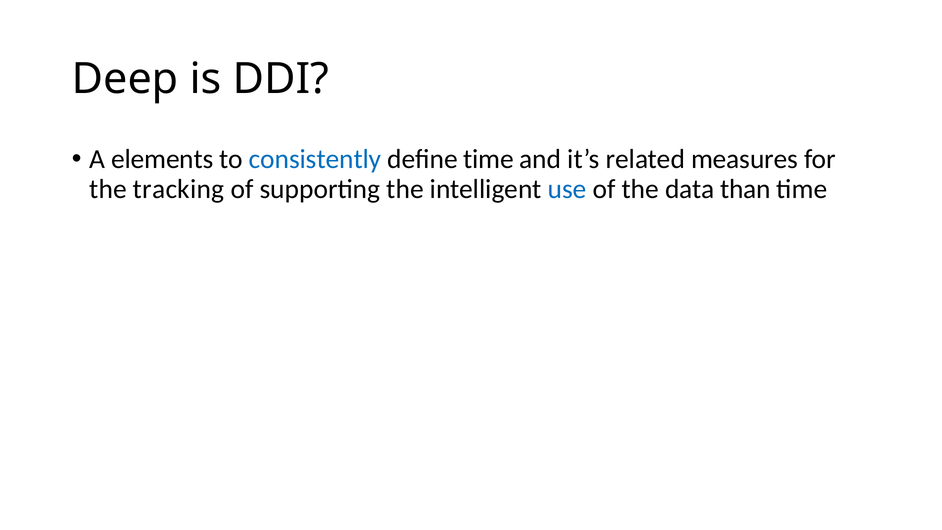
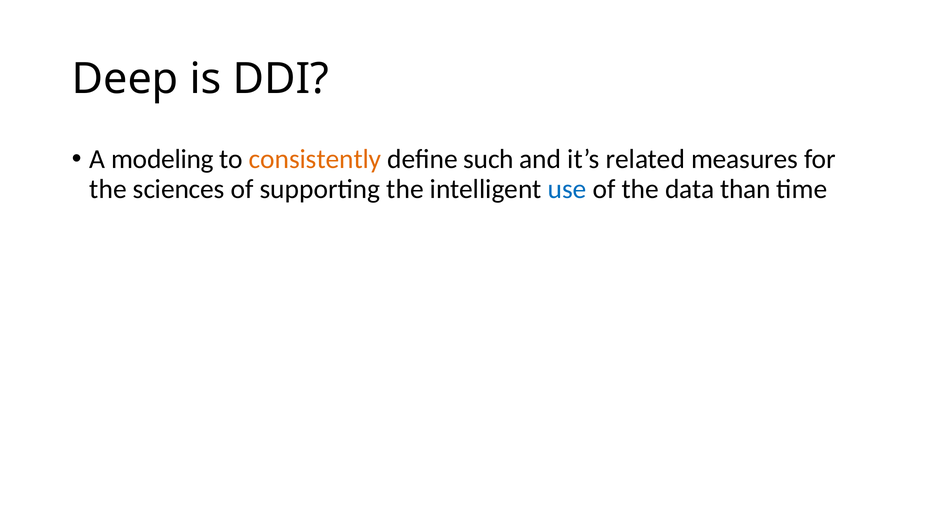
elements: elements -> modeling (162, 159)
consistently colour: blue -> orange (315, 159)
define time: time -> such (489, 159)
tracking: tracking -> sciences (179, 189)
